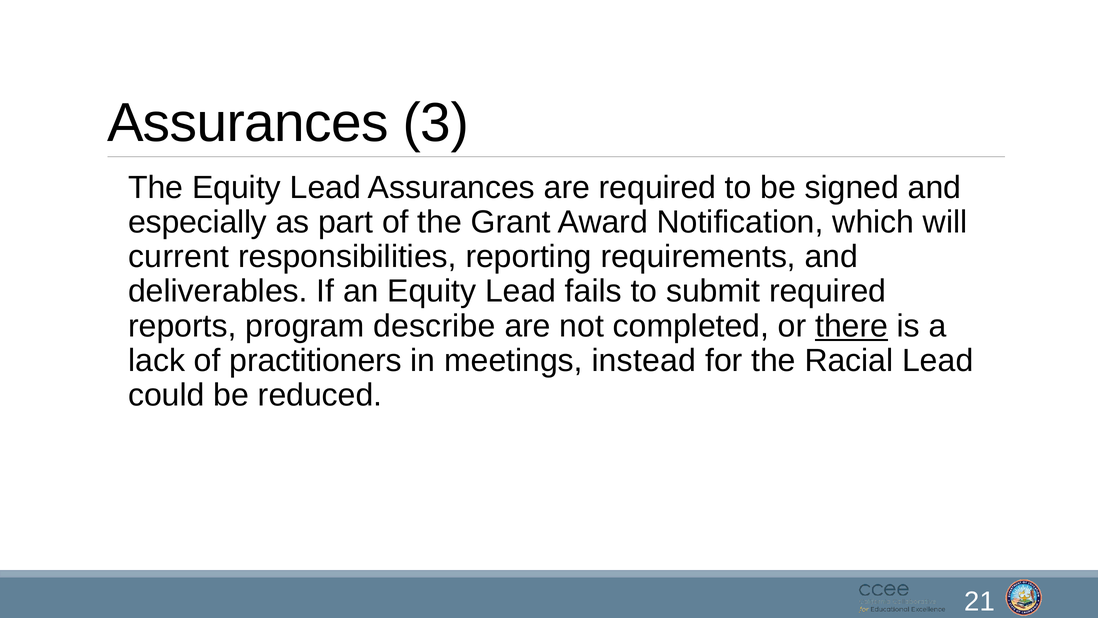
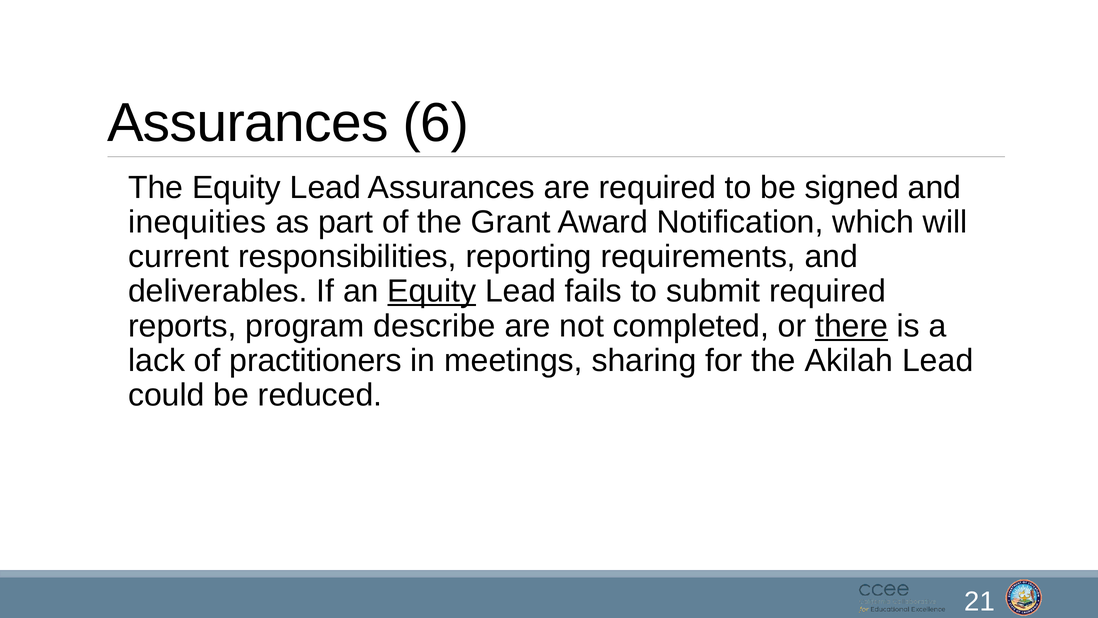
3: 3 -> 6 (436, 123)
especially: especially -> inequities (197, 222)
Equity underline: none -> present (432, 291)
instead: instead -> sharing (644, 360)
Racial: Racial -> Akilah (849, 360)
